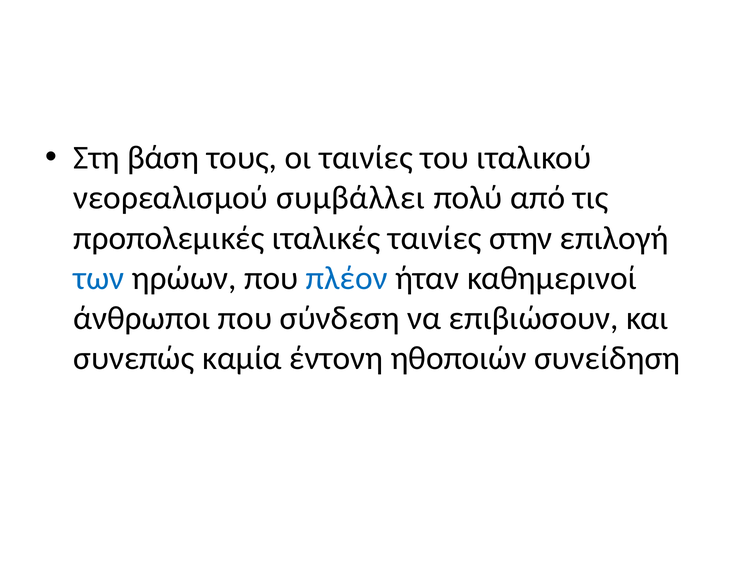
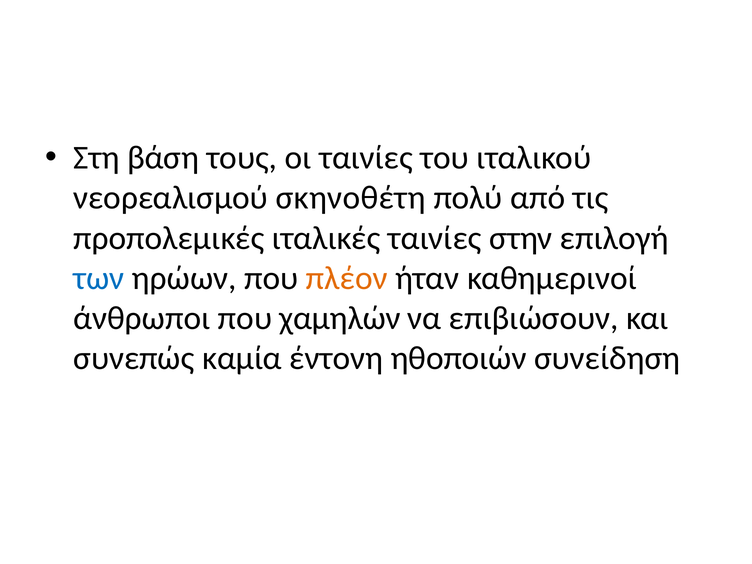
συμβάλλει: συμβάλλει -> σκηνοθέτη (351, 198)
πλέον colour: blue -> orange (347, 278)
σύνδεση: σύνδεση -> χαμηλών (340, 318)
